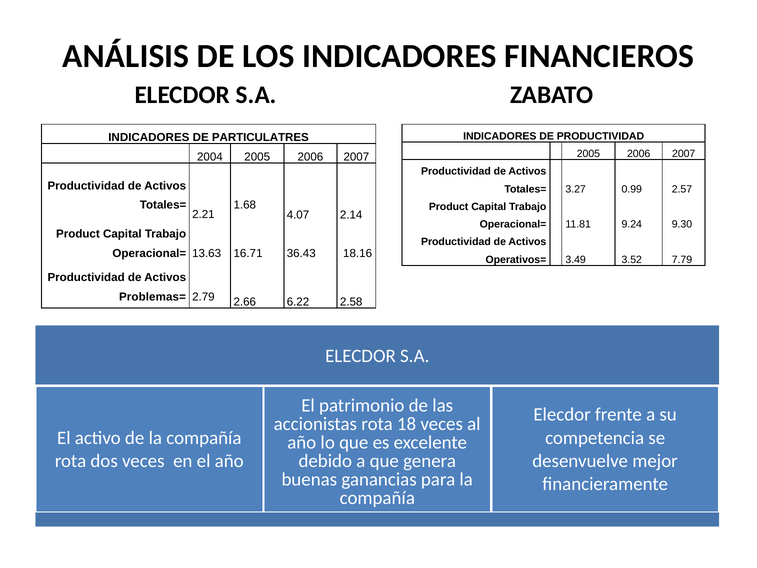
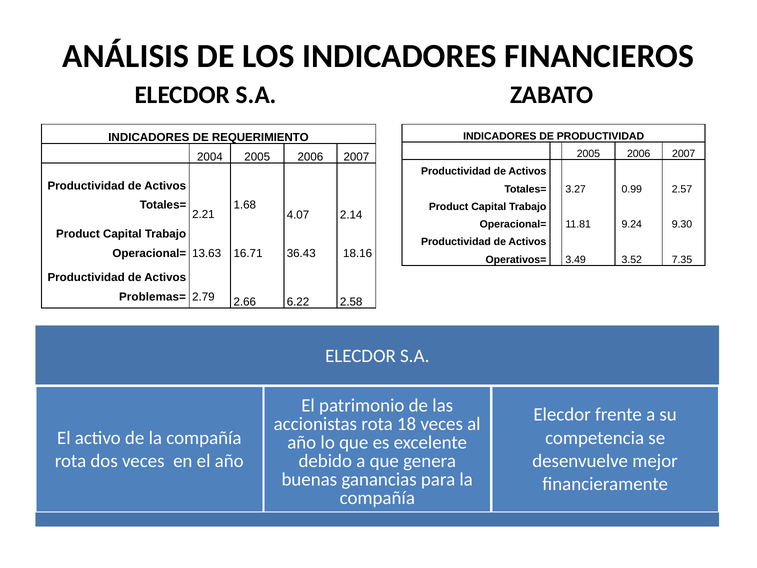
PARTICULATRES: PARTICULATRES -> REQUERIMIENTO (260, 137)
7.79: 7.79 -> 7.35 (682, 260)
